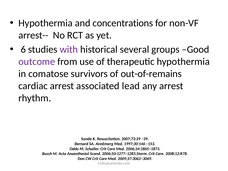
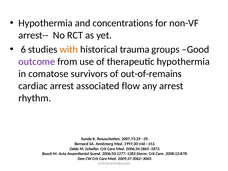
with colour: purple -> orange (69, 49)
several: several -> trauma (135, 49)
lead: lead -> flow (131, 86)
